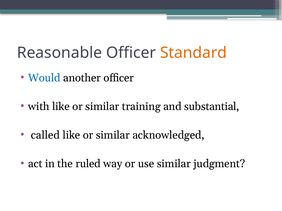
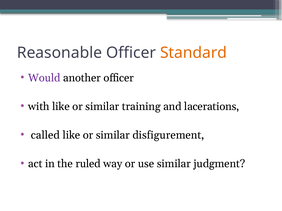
Would colour: blue -> purple (44, 78)
substantial: substantial -> lacerations (212, 107)
acknowledged: acknowledged -> disfigurement (168, 135)
